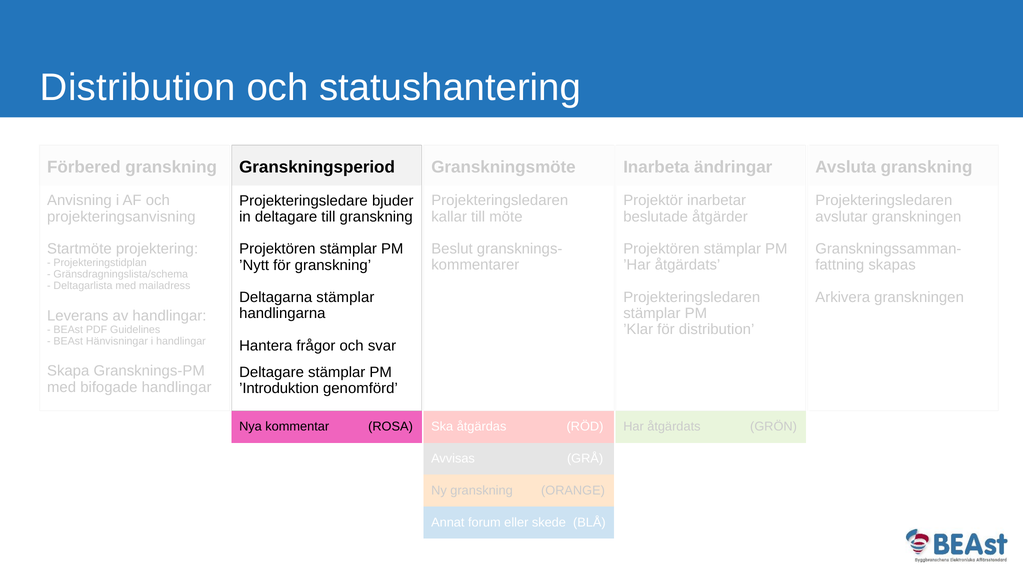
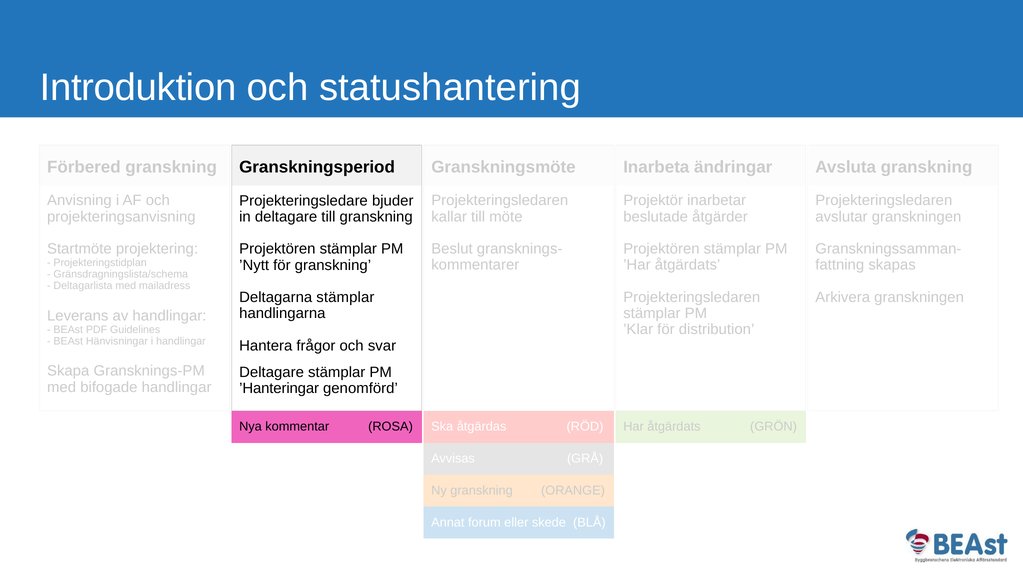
Distribution: Distribution -> Introduktion (138, 88)
’Introduktion: ’Introduktion -> ’Hanteringar (279, 389)
